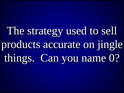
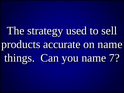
on jingle: jingle -> name (110, 44)
0: 0 -> 7 (114, 58)
